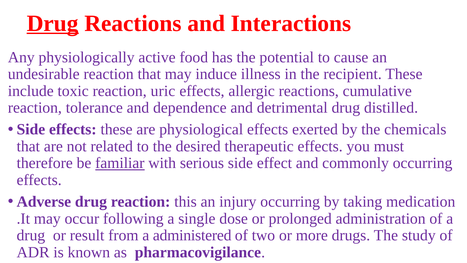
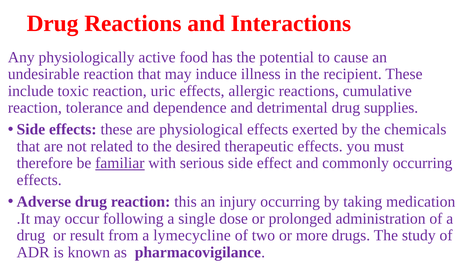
Drug underline: present -> none (53, 23)
distilled: distilled -> supplies (391, 108)
administered: administered -> lymecycline (192, 235)
